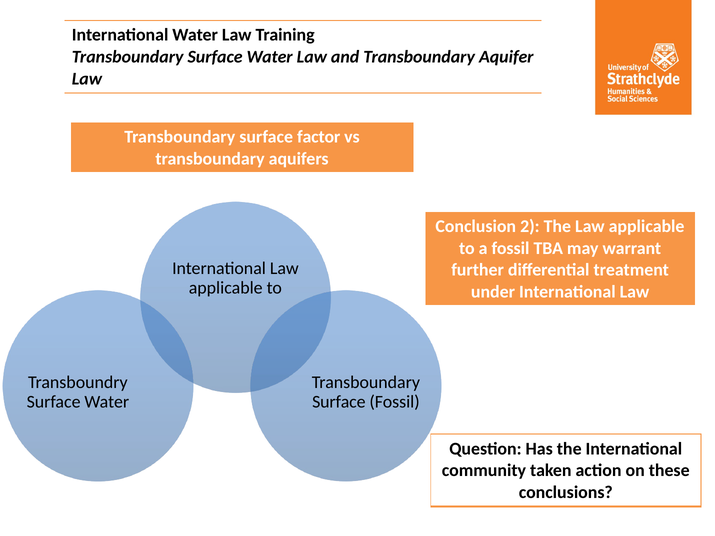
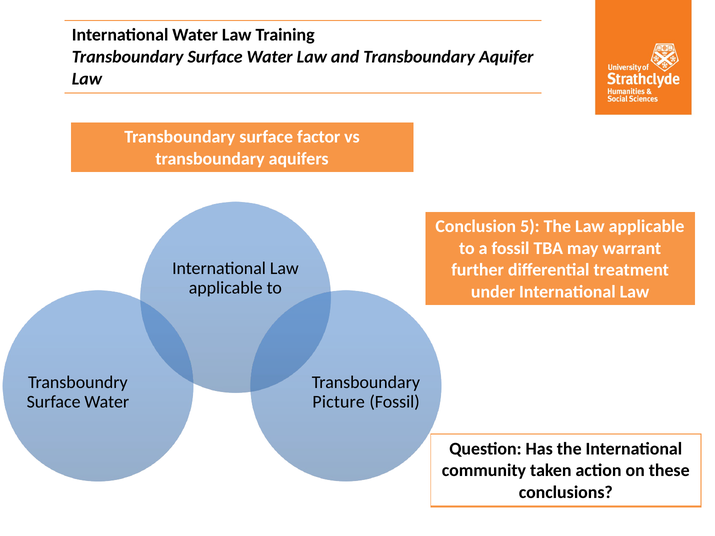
2: 2 -> 5 (530, 227)
Surface: Surface -> Picture (339, 402)
